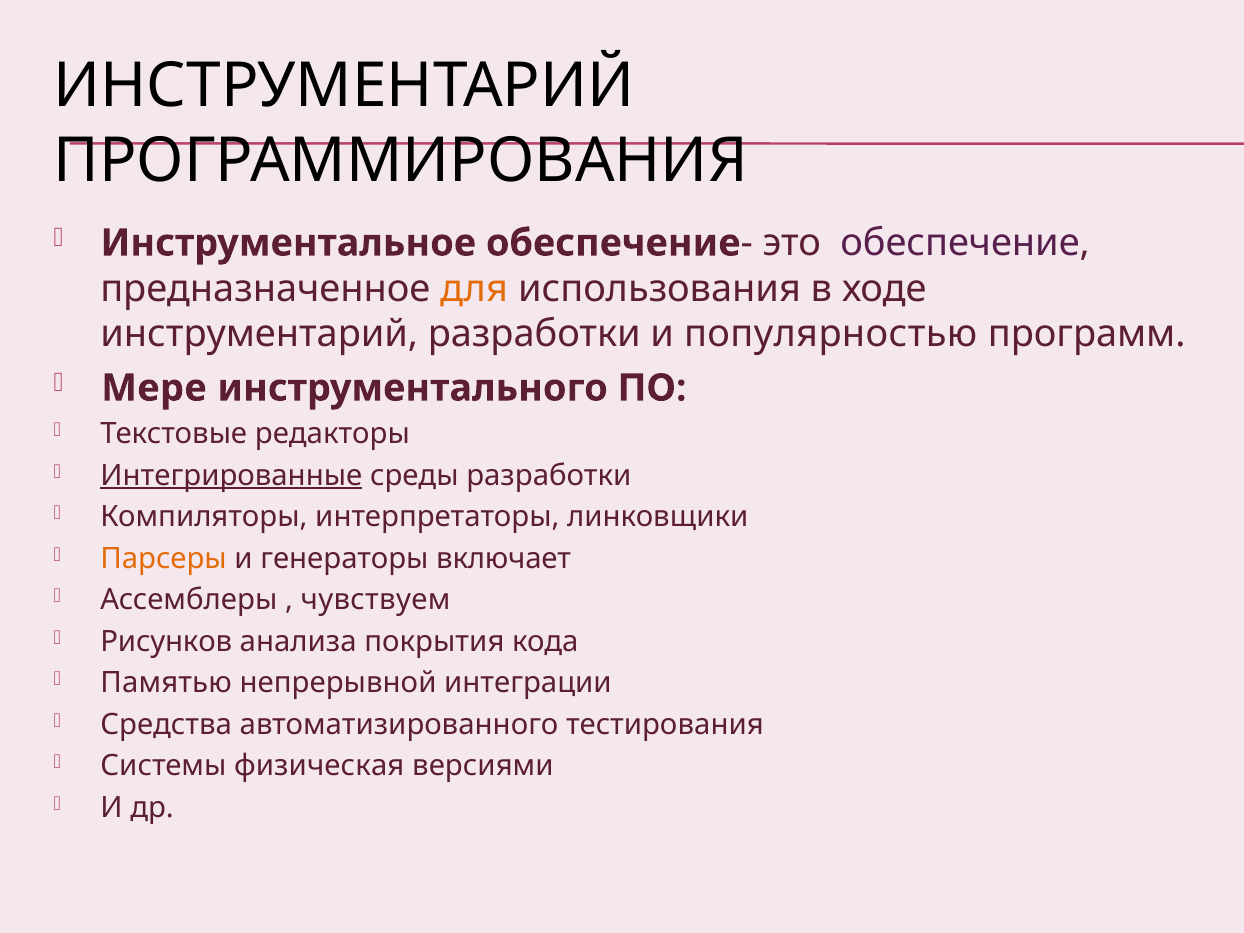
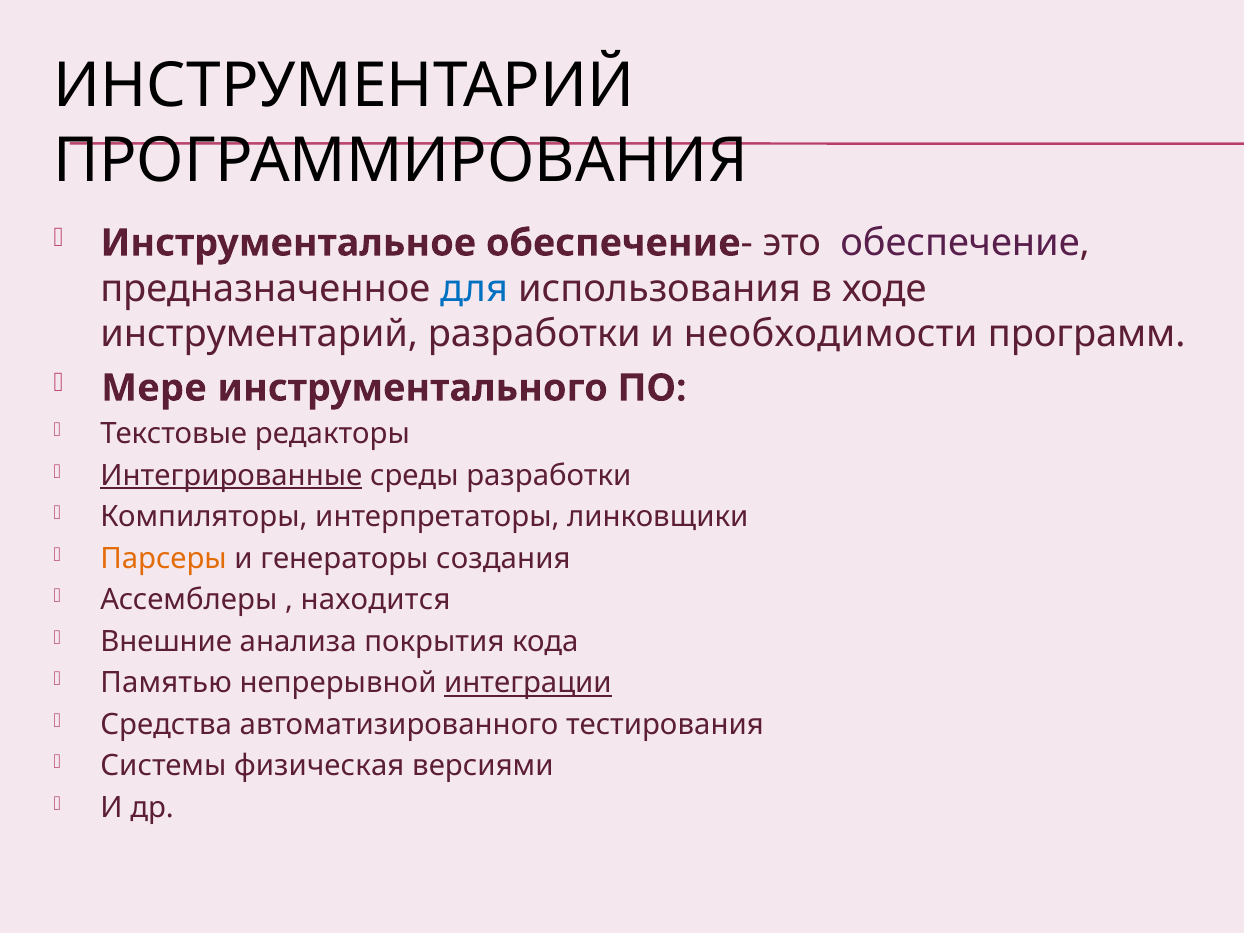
для colour: orange -> blue (474, 289)
популярностью: популярностью -> необходимости (831, 334)
включает: включает -> создания (503, 559)
чувствуем: чувствуем -> находится (376, 600)
Рисунков: Рисунков -> Внешние (166, 642)
интеграции underline: none -> present (528, 683)
